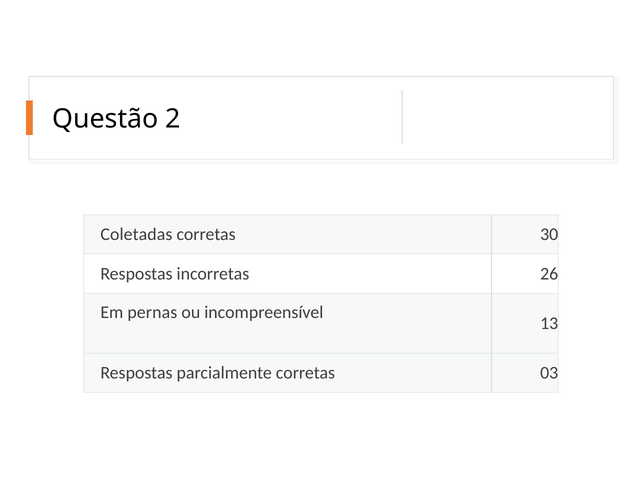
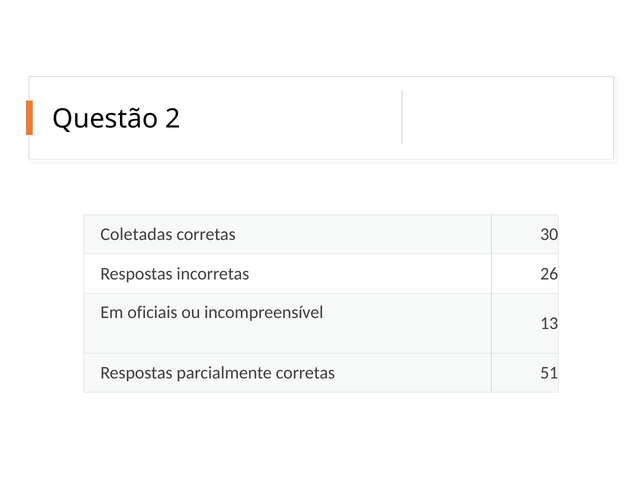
pernas: pernas -> oficiais (152, 312)
03: 03 -> 51 (549, 373)
